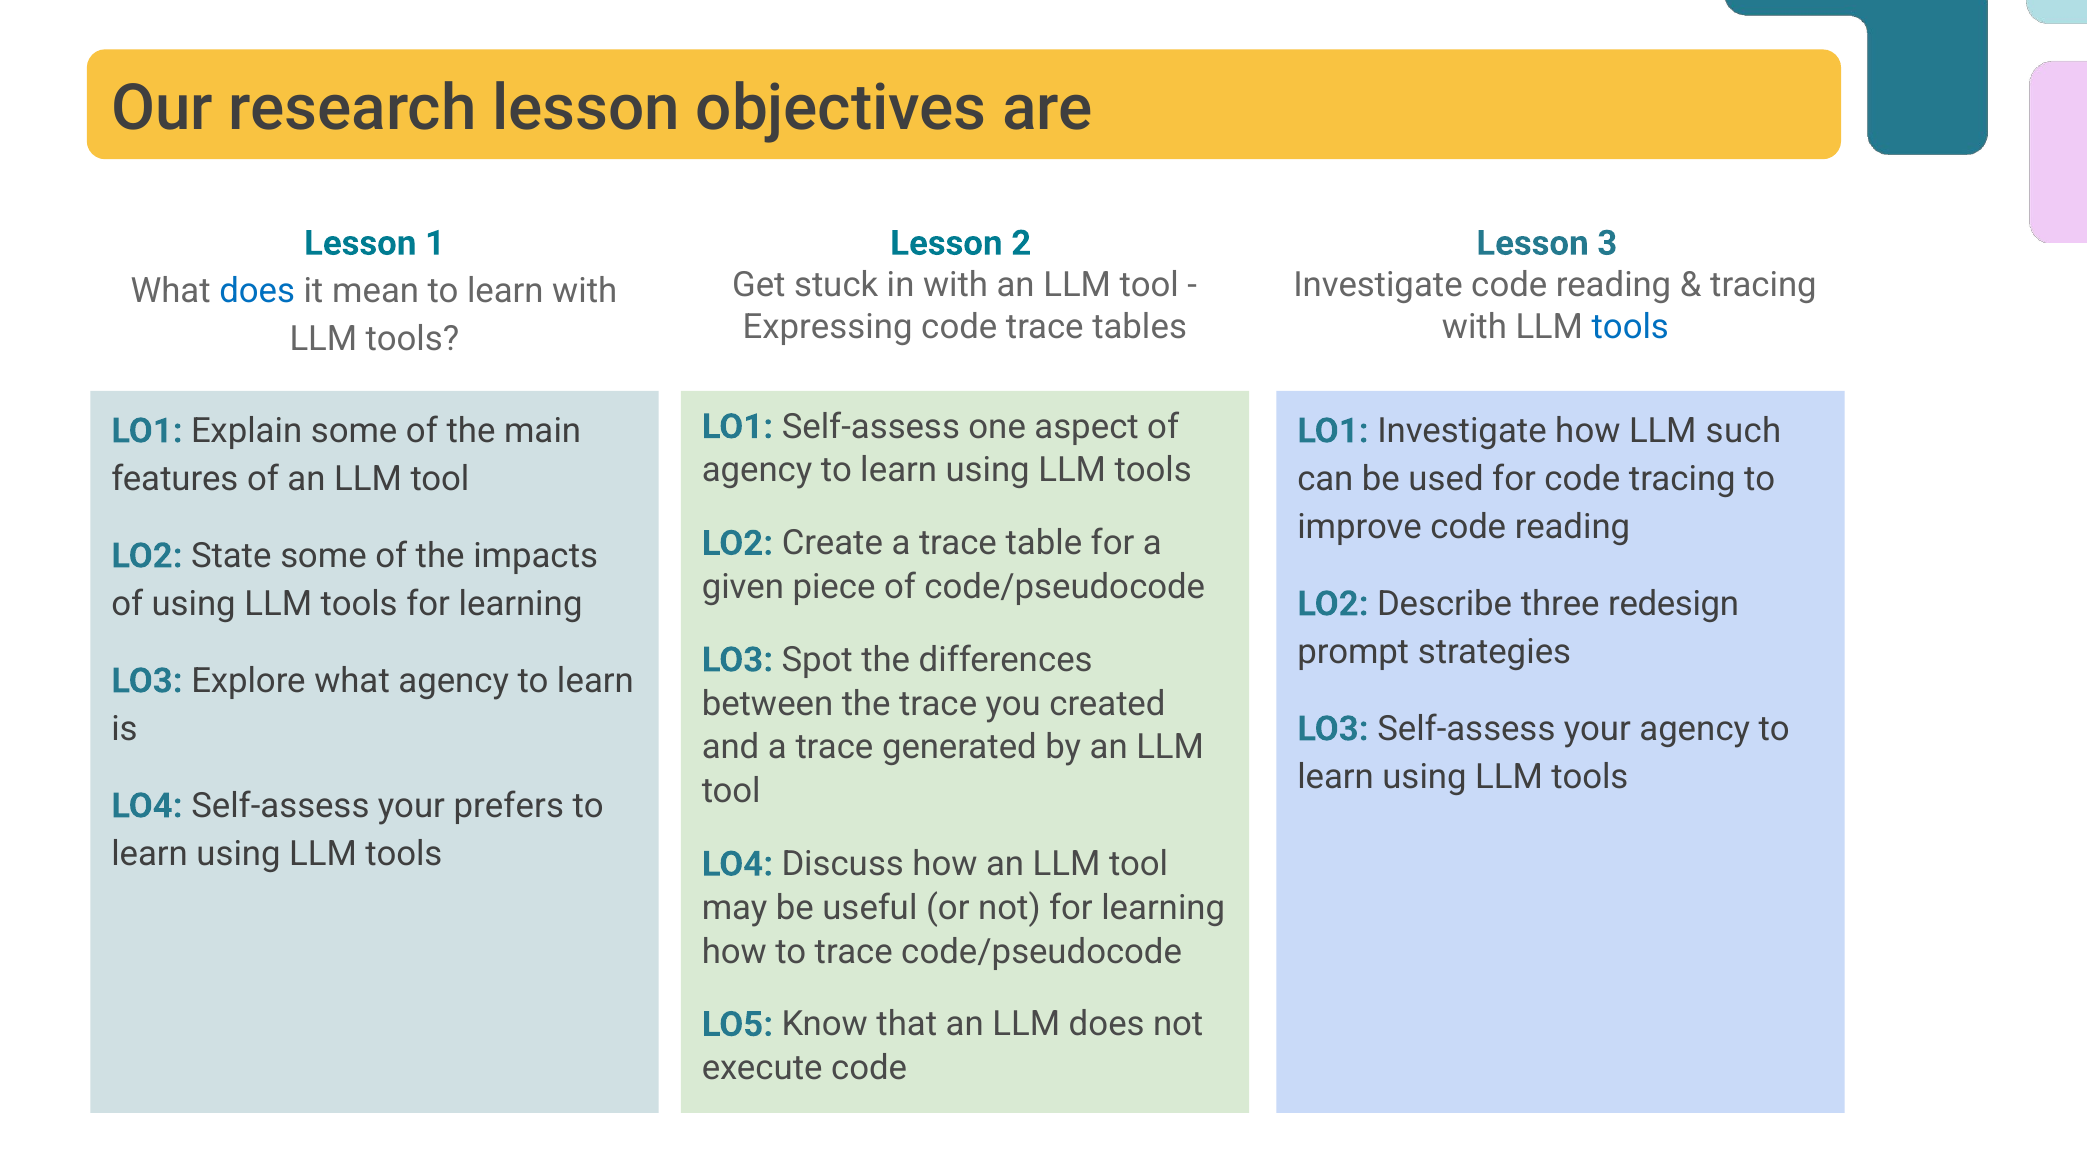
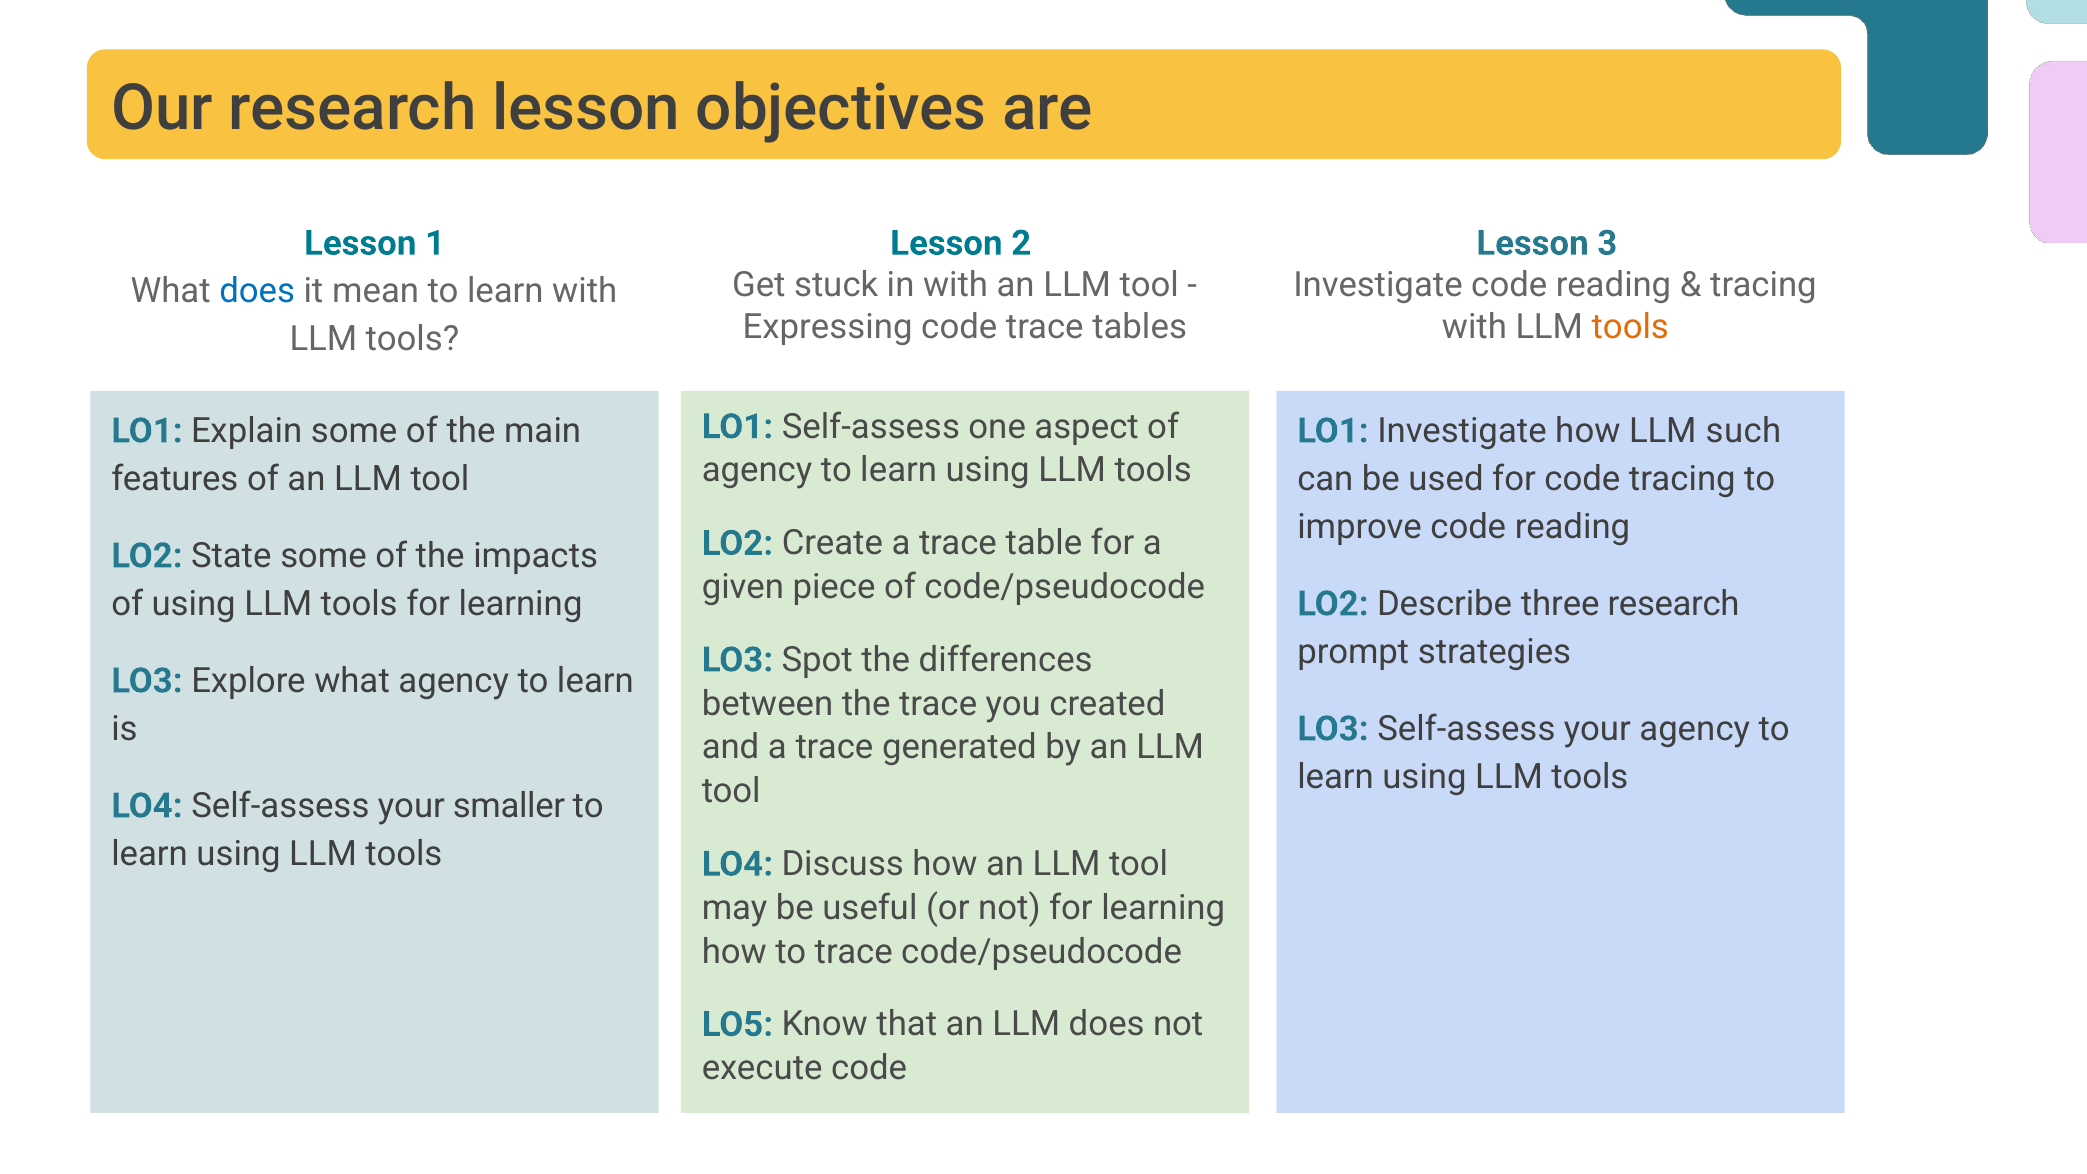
tools colour: blue -> orange (1630, 327)
three redesign: redesign -> research (1674, 604)
prefers: prefers -> smaller (509, 806)
